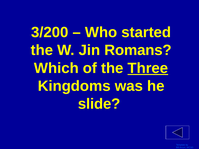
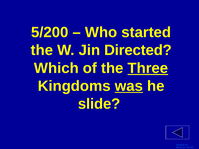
3/200: 3/200 -> 5/200 (50, 32)
Romans: Romans -> Directed (138, 50)
was underline: none -> present (129, 86)
